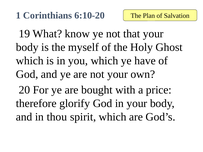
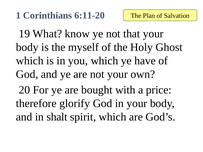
6:10-20: 6:10-20 -> 6:11-20 (90, 16)
thou: thou -> shalt (57, 117)
